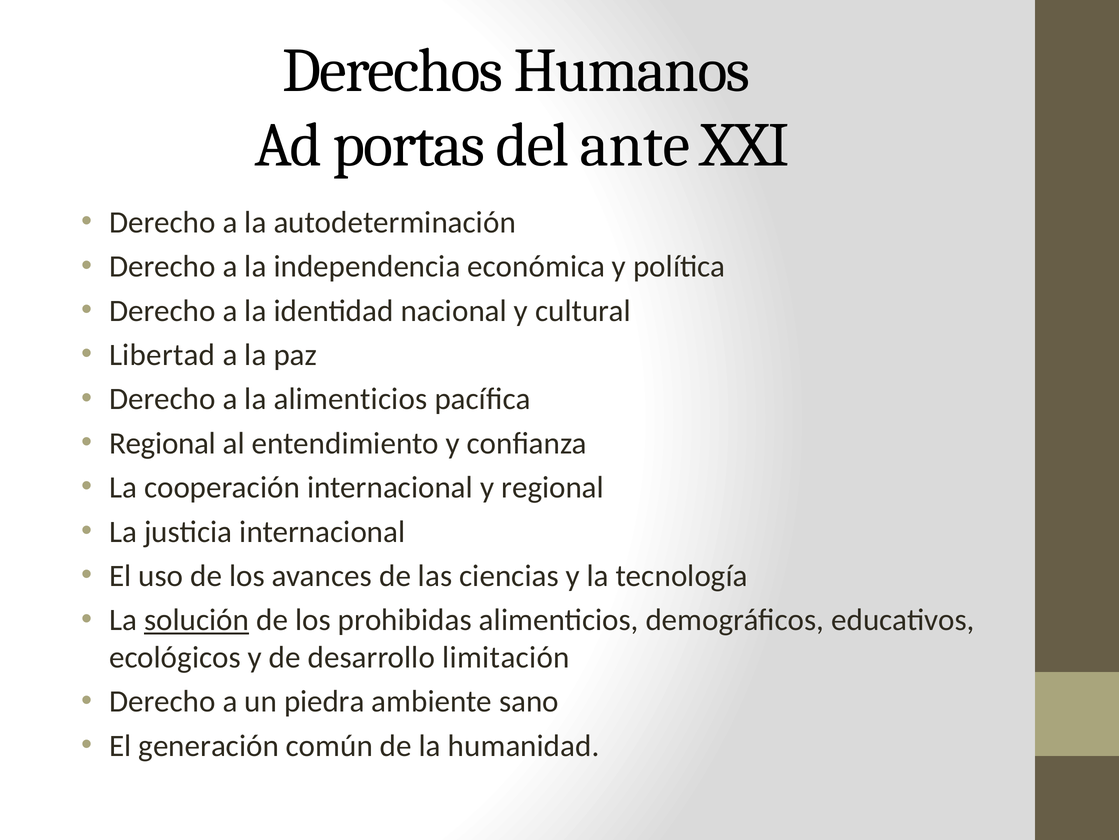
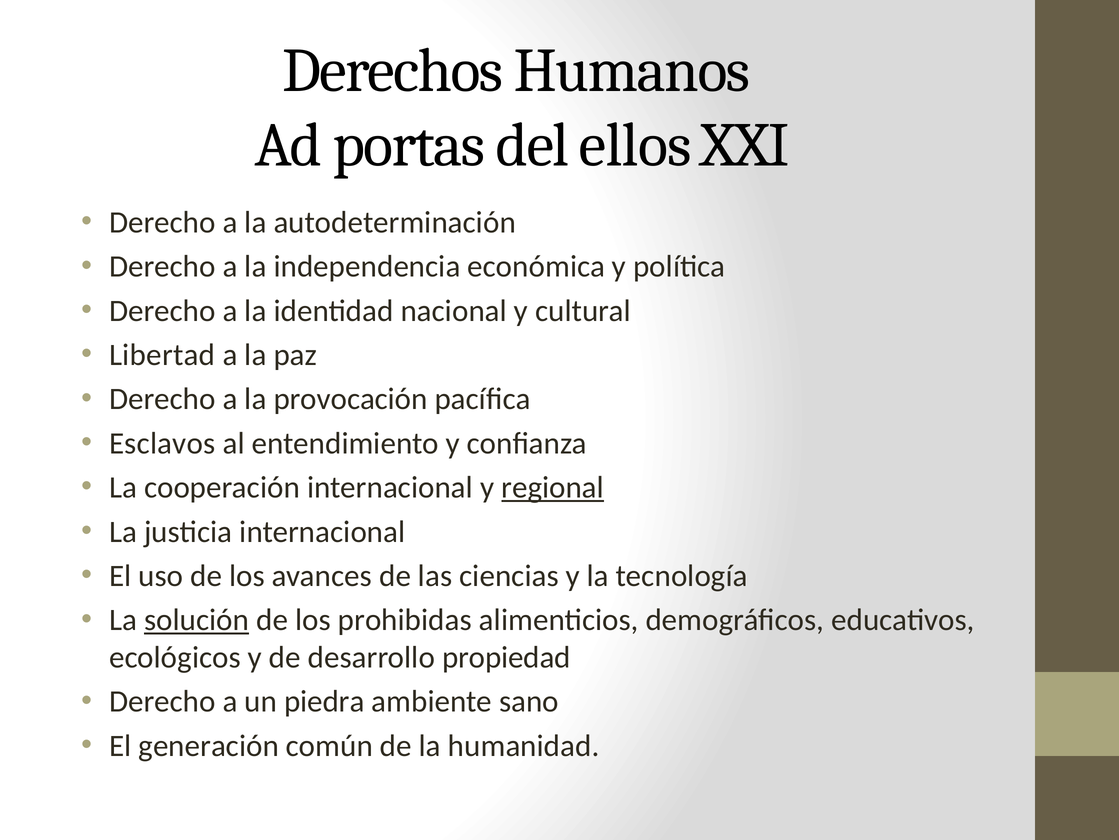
ante: ante -> ellos (635, 145)
la alimenticios: alimenticios -> provocación (351, 399)
Regional: Regional -> Esclavos (162, 443)
regional underline: none -> present (553, 487)
limitación: limitación -> propiedad (506, 657)
